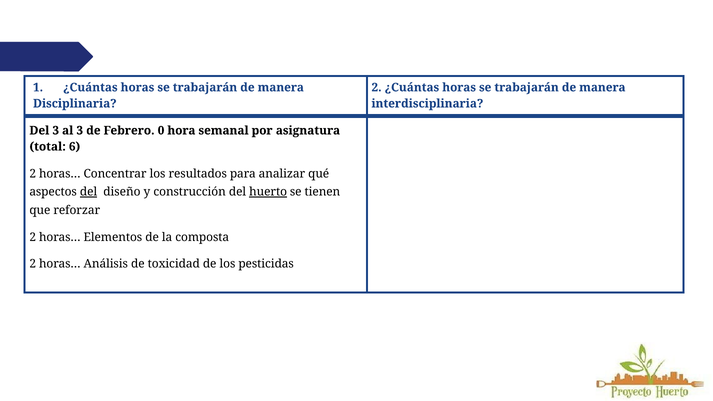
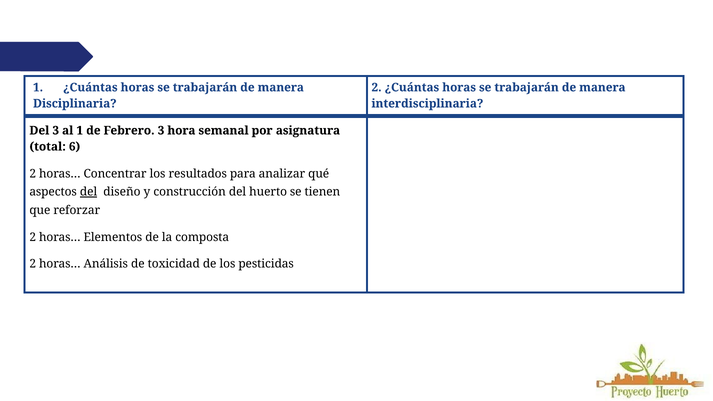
al 3: 3 -> 1 (80, 131)
Febrero 0: 0 -> 3 (161, 131)
huerto underline: present -> none (268, 192)
